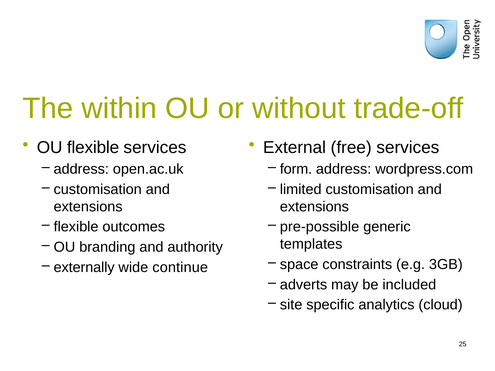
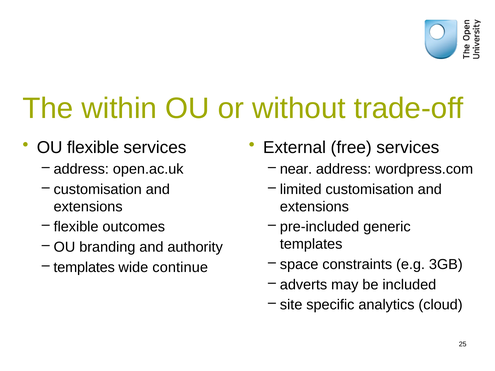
form: form -> near (296, 169)
pre-possible: pre-possible -> pre-included (320, 227)
externally: externally -> templates (84, 267)
